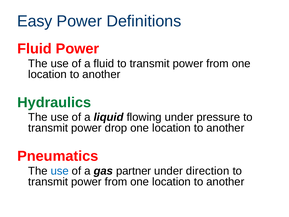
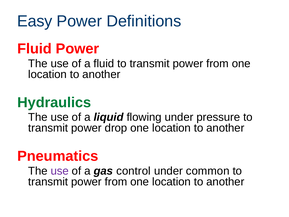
use colour: blue -> purple (60, 171)
partner: partner -> control (133, 171)
direction: direction -> common (208, 171)
